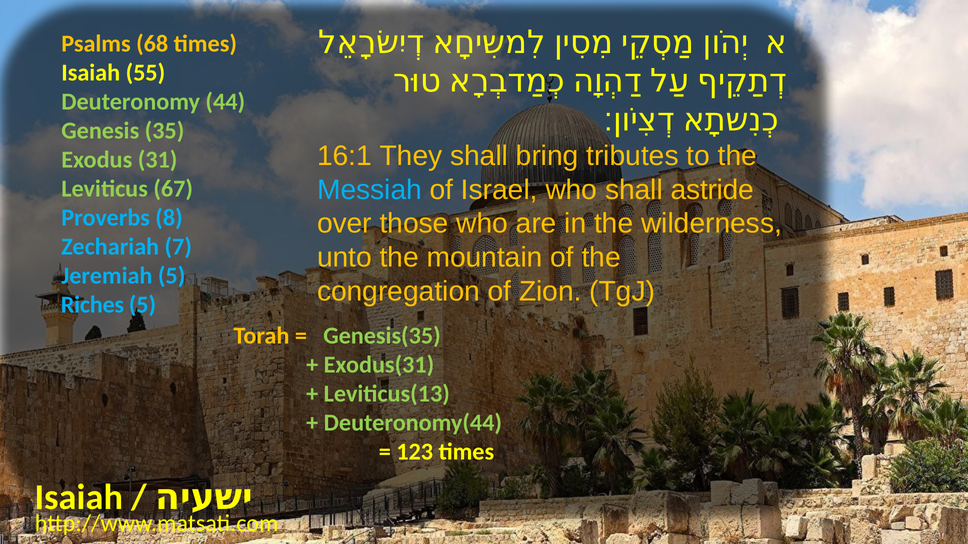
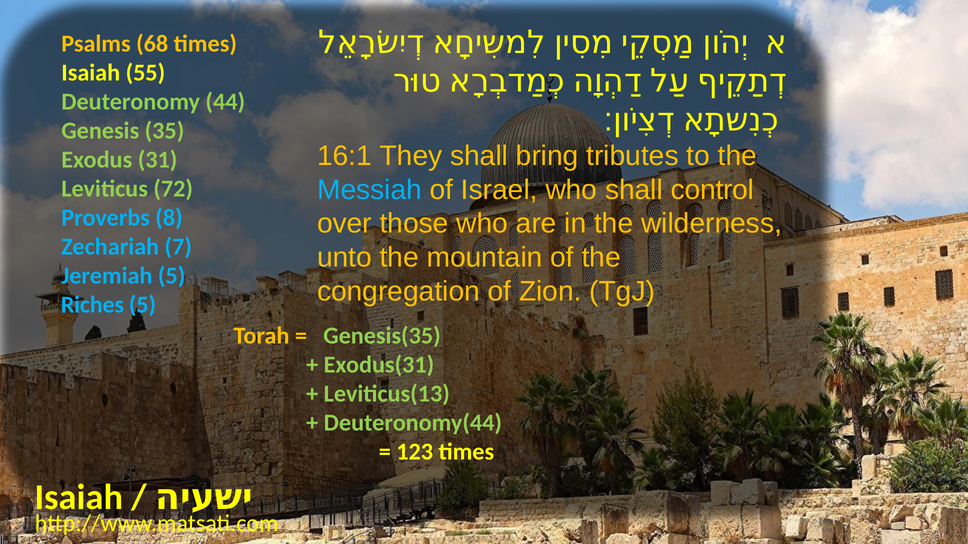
astride: astride -> control (712, 190)
67: 67 -> 72 (173, 189)
